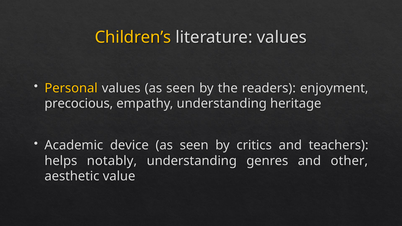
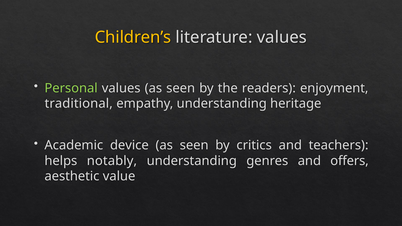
Personal colour: yellow -> light green (71, 88)
precocious: precocious -> traditional (79, 104)
other: other -> offers (349, 161)
